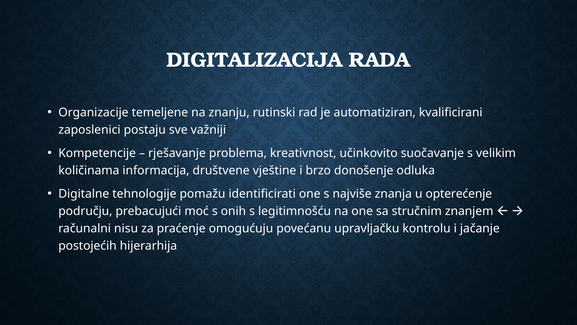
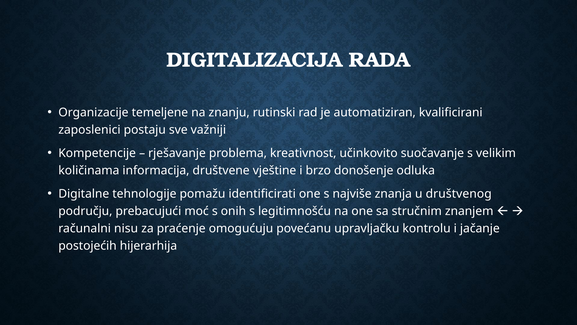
opterećenje: opterećenje -> društvenog (459, 194)
